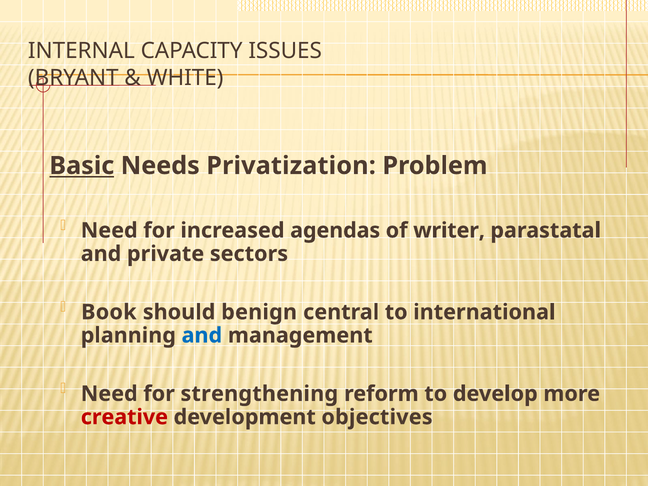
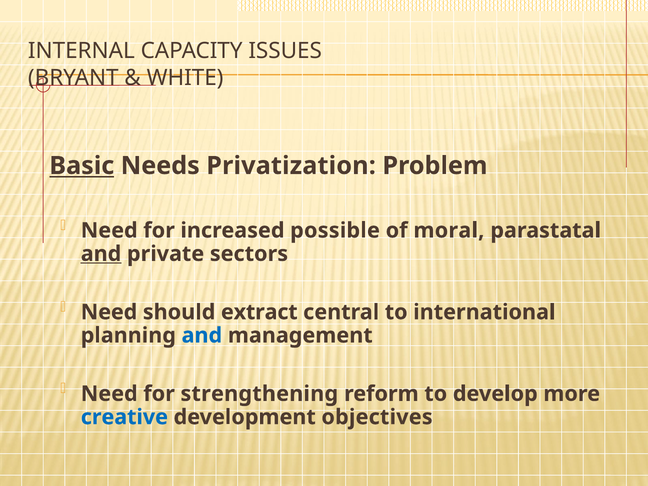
agendas: agendas -> possible (335, 230)
writer: writer -> moral (449, 230)
and underline: none -> present (101, 254)
Book: Book -> Need (109, 312)
benign: benign -> extract (259, 312)
creative colour: red -> blue (124, 417)
